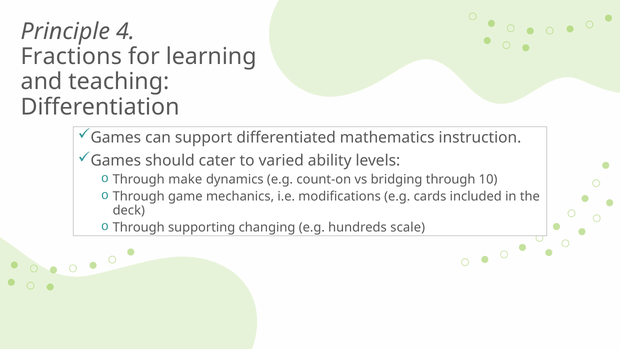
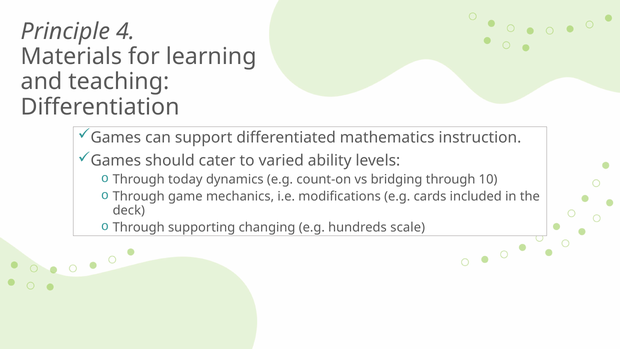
Fractions: Fractions -> Materials (71, 57)
make: make -> today (185, 179)
